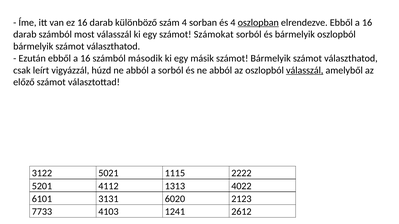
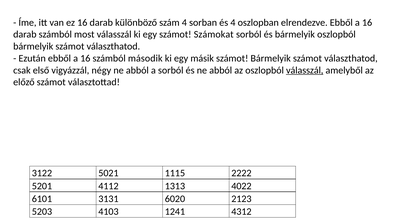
oszlopban underline: present -> none (258, 23)
leírt: leírt -> első (41, 70)
húzd: húzd -> négy (101, 70)
7733: 7733 -> 5203 (42, 212)
2612: 2612 -> 4312 (241, 212)
